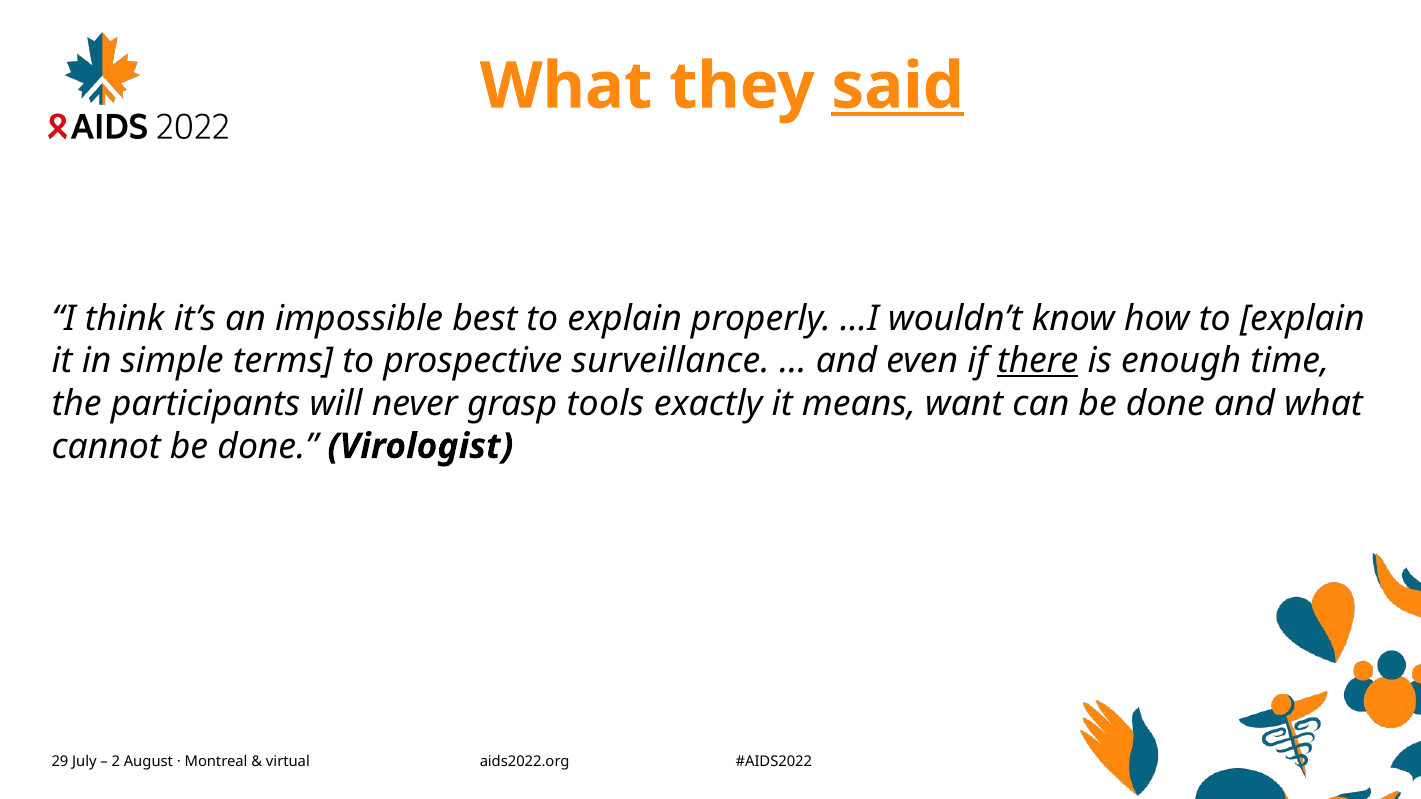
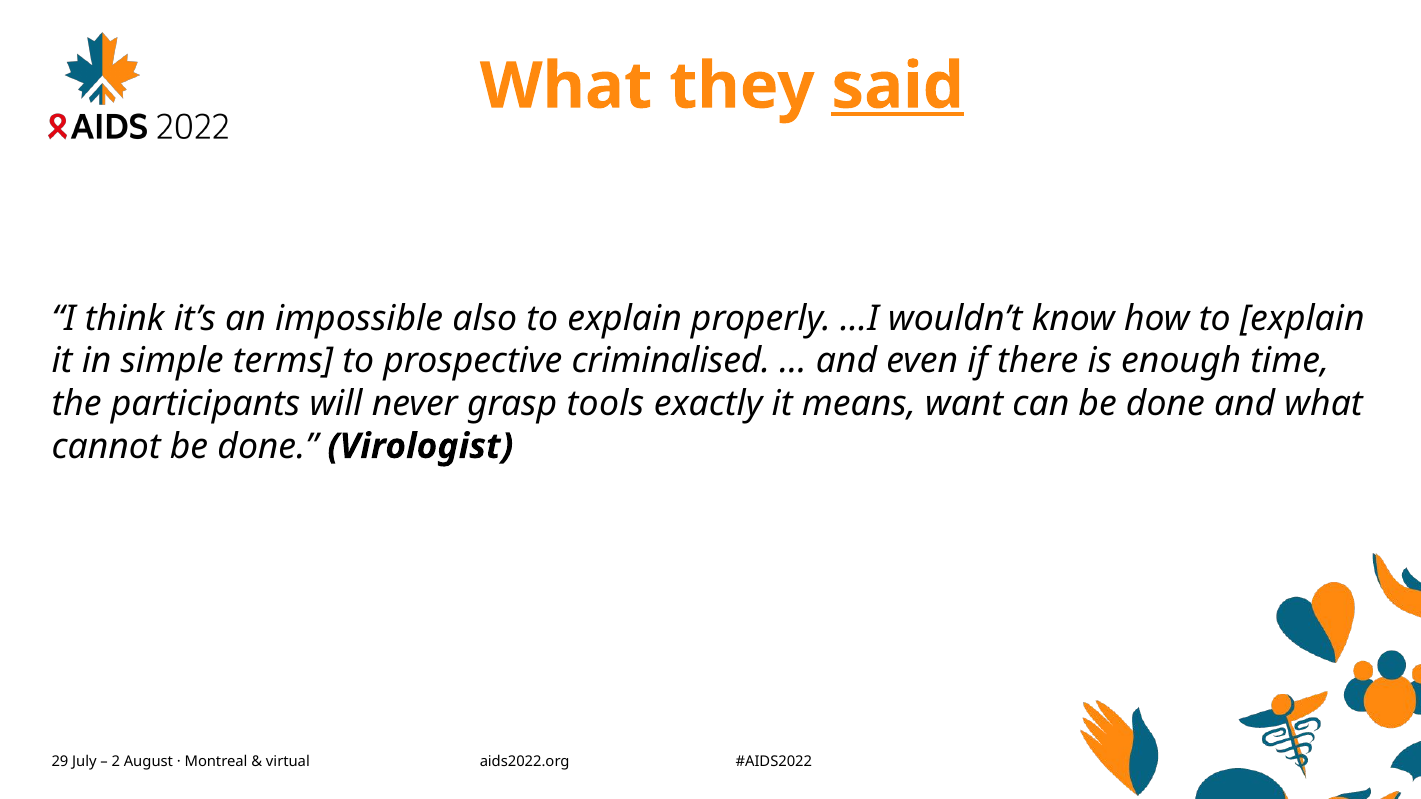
best: best -> also (485, 319)
surveillance: surveillance -> criminalised (671, 361)
there underline: present -> none (1038, 361)
